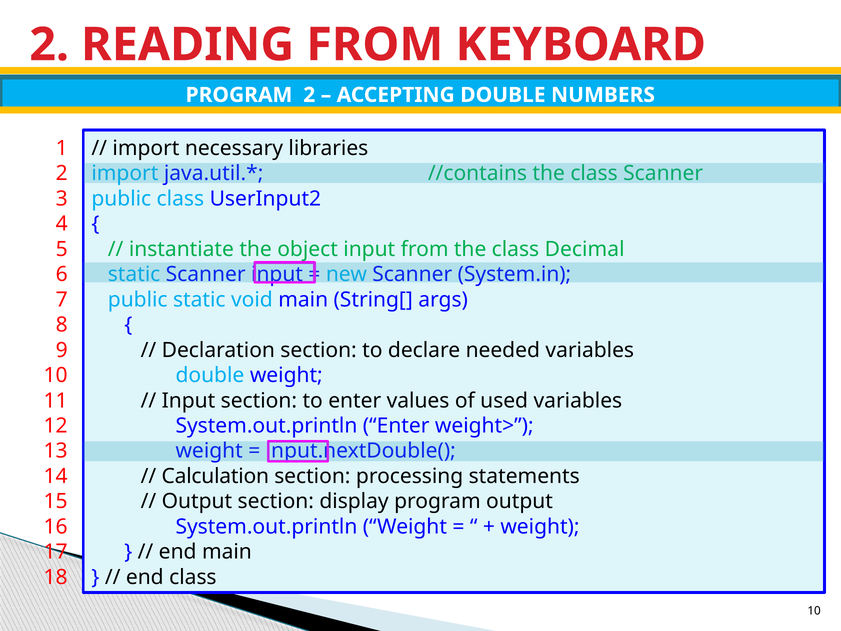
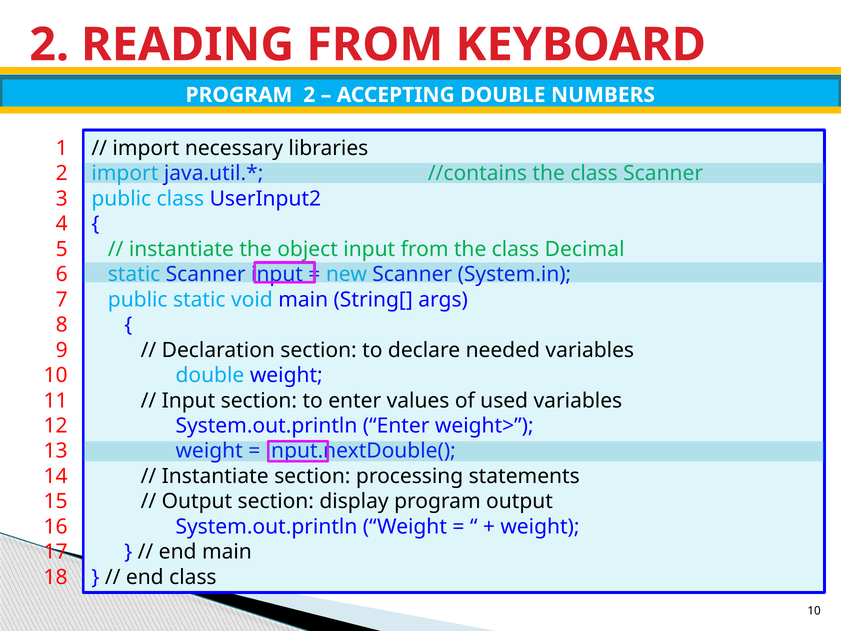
Calculation: Calculation -> Instantiate (215, 476)
